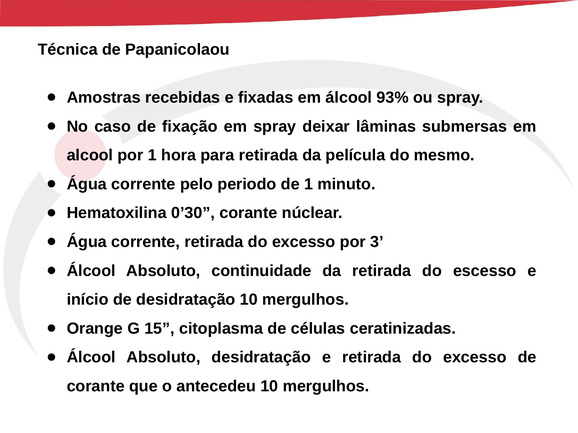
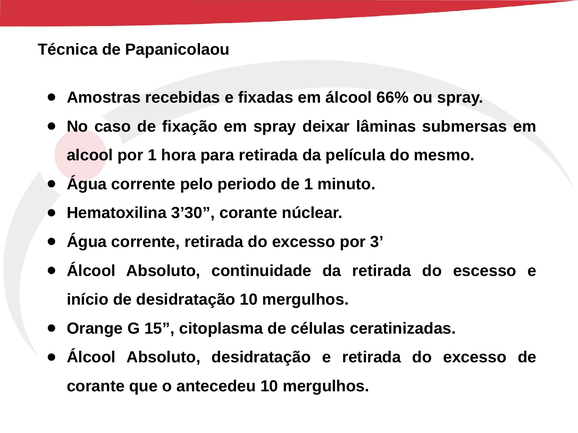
93%: 93% -> 66% (393, 98)
0’30: 0’30 -> 3’30 (193, 213)
